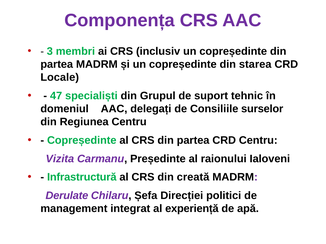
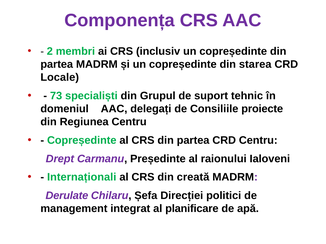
3: 3 -> 2 (50, 51)
47: 47 -> 73 (56, 96)
surselor: surselor -> proiecte (262, 109)
Vizita: Vizita -> Drept (60, 159)
Infrastructură: Infrastructură -> Internaționali (82, 178)
experiență: experiență -> planificare (192, 209)
